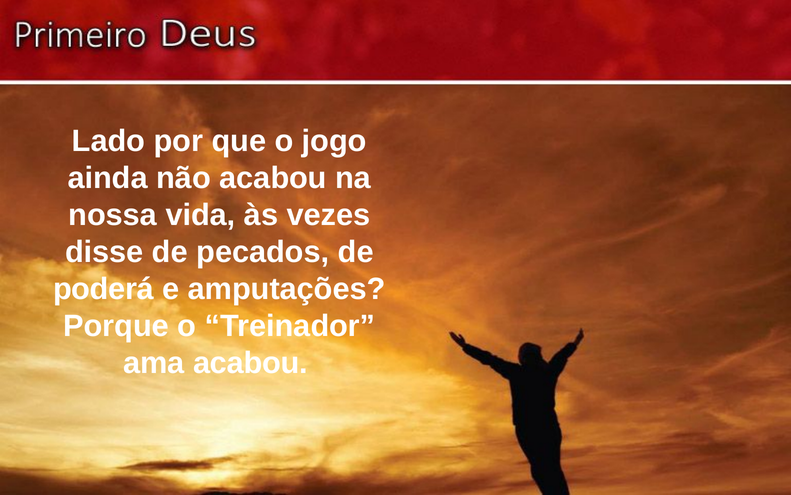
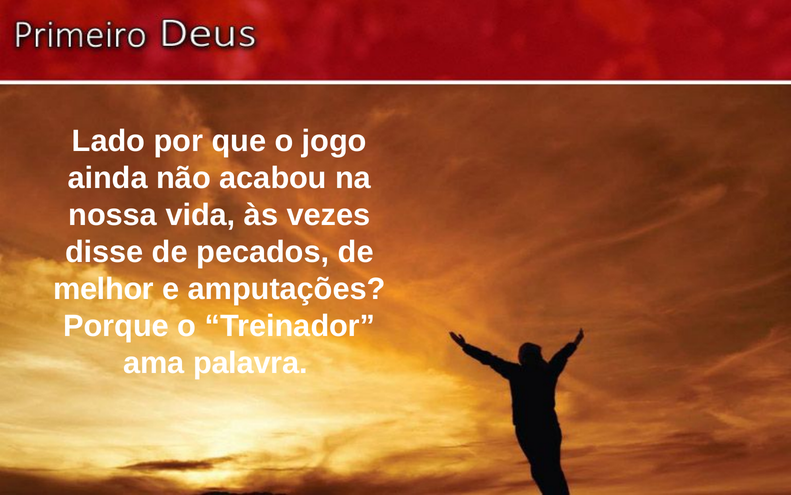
poderá: poderá -> melhor (103, 289)
ama acabou: acabou -> palavra (250, 362)
